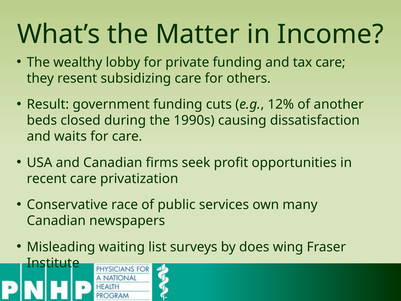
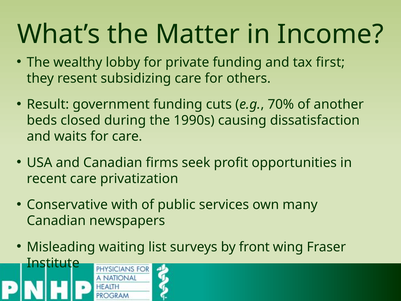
tax care: care -> first (330, 62)
12%: 12% -> 70% (281, 104)
race: race -> with (125, 205)
does: does -> front (254, 247)
